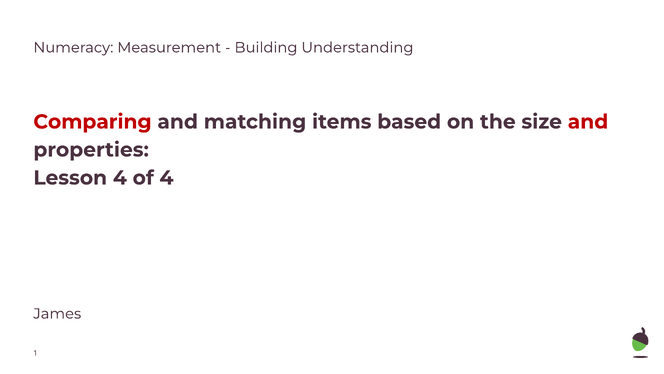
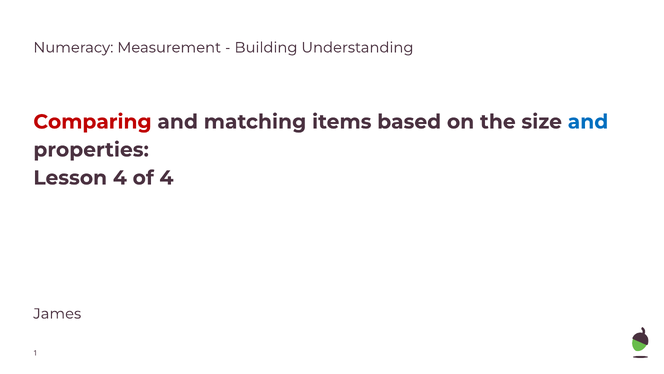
and colour: red -> blue (588, 122)
